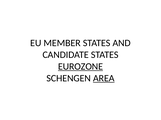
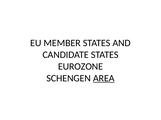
EUROZONE underline: present -> none (81, 67)
